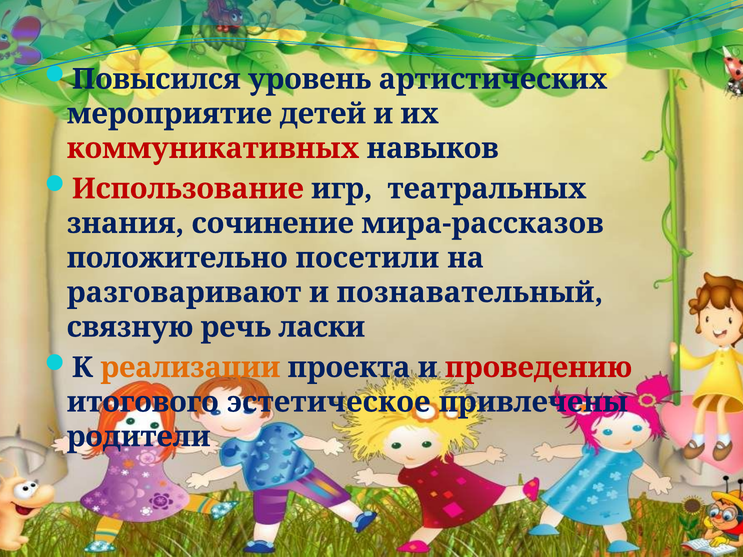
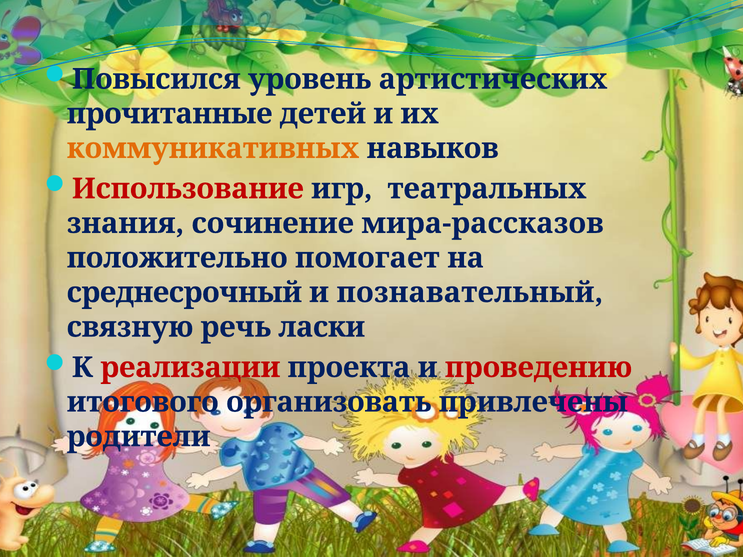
мероприятие: мероприятие -> прочитанные (170, 114)
коммуникативных colour: red -> orange (213, 148)
посетили: посетили -> помогает (367, 258)
разговаривают: разговаривают -> среднесрочный (184, 293)
реализации colour: orange -> red (190, 368)
эстетическое: эстетическое -> организовать (329, 402)
